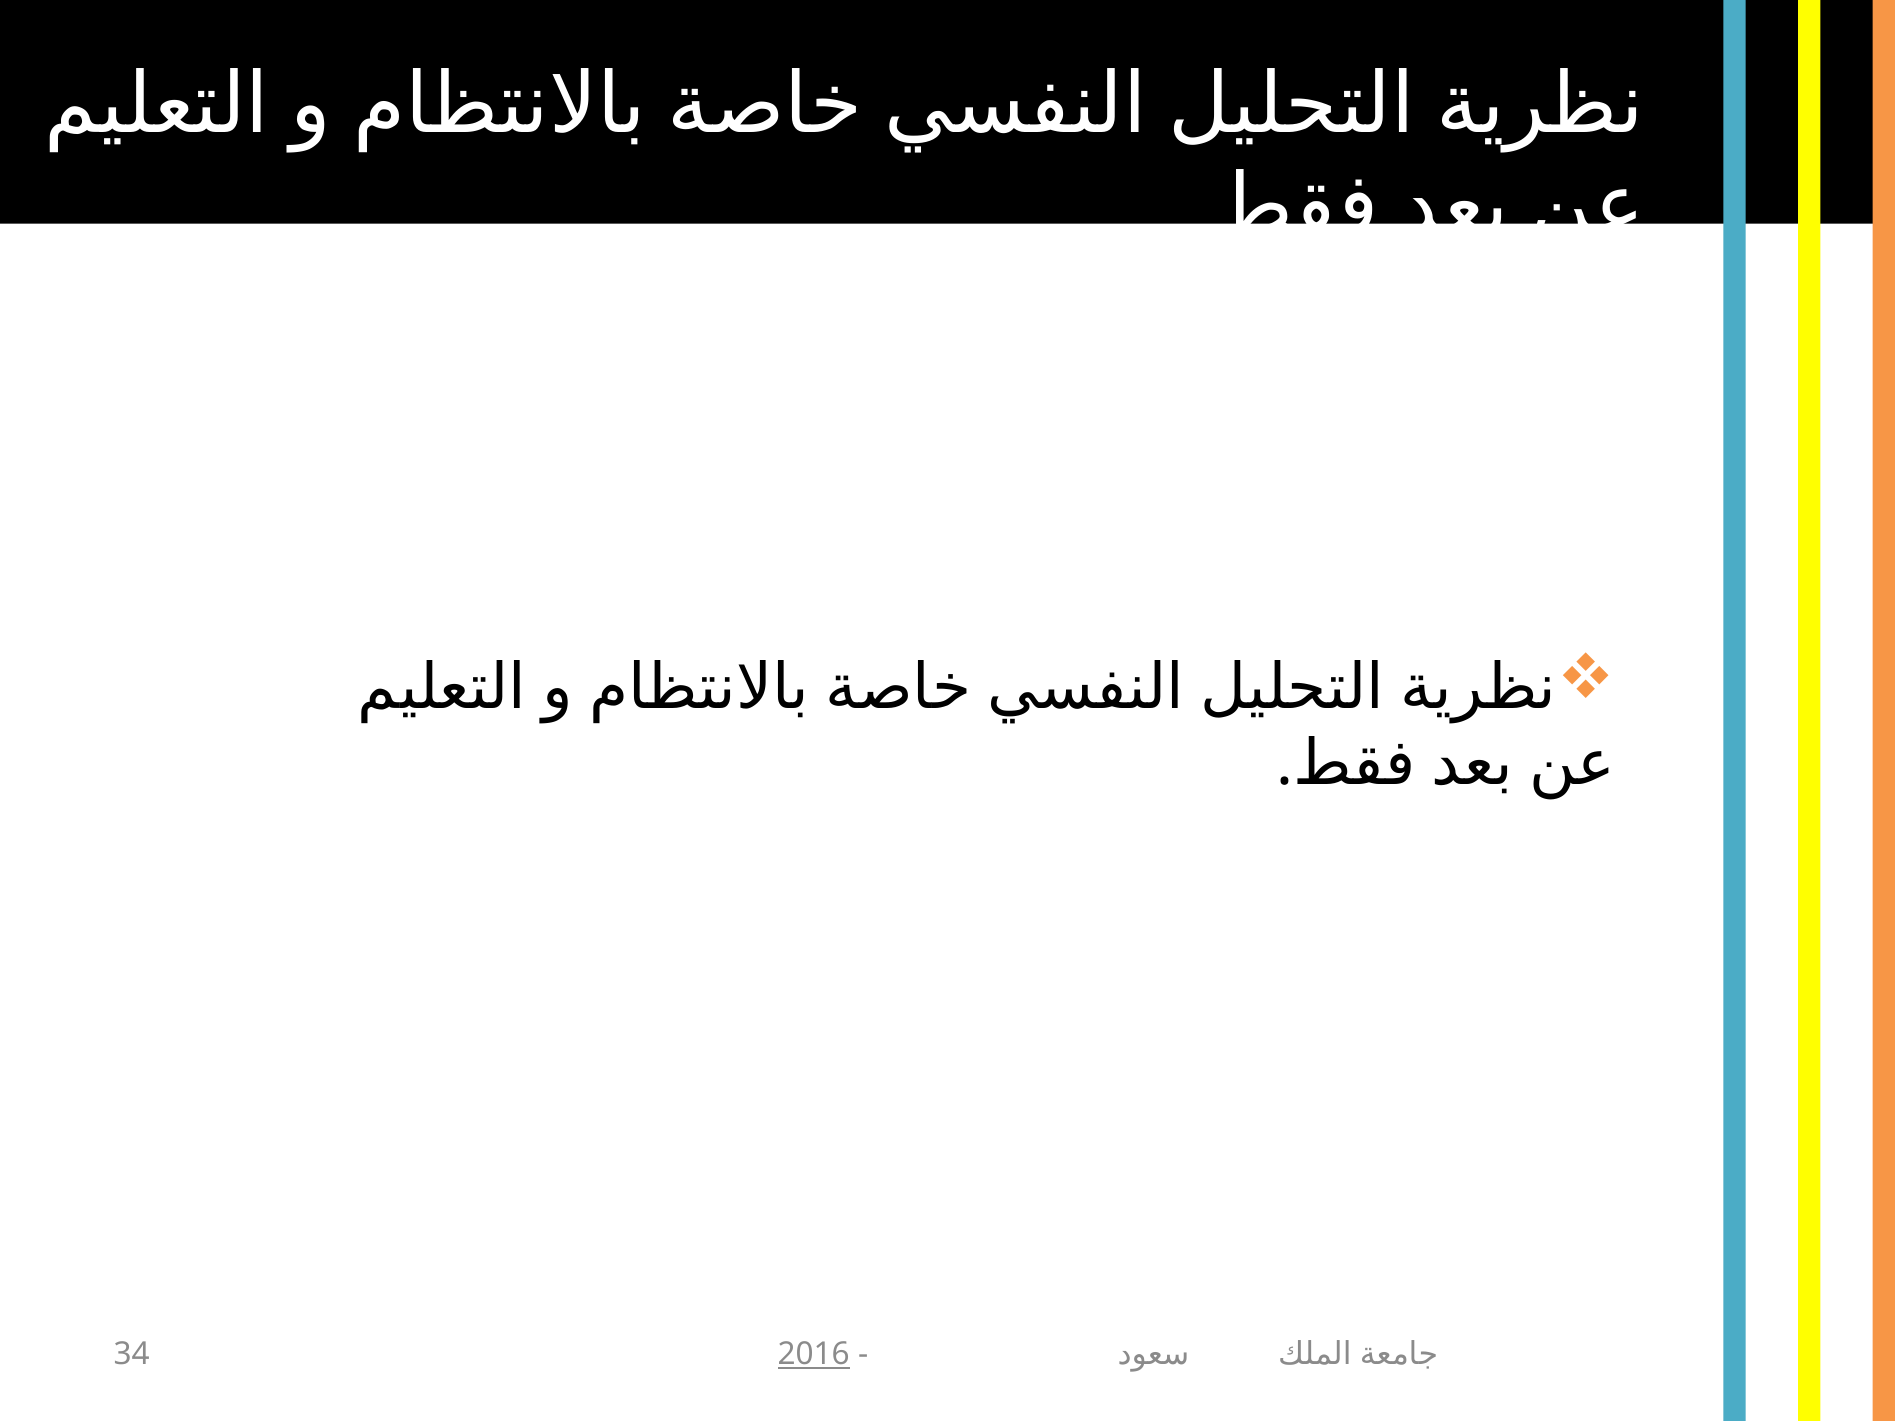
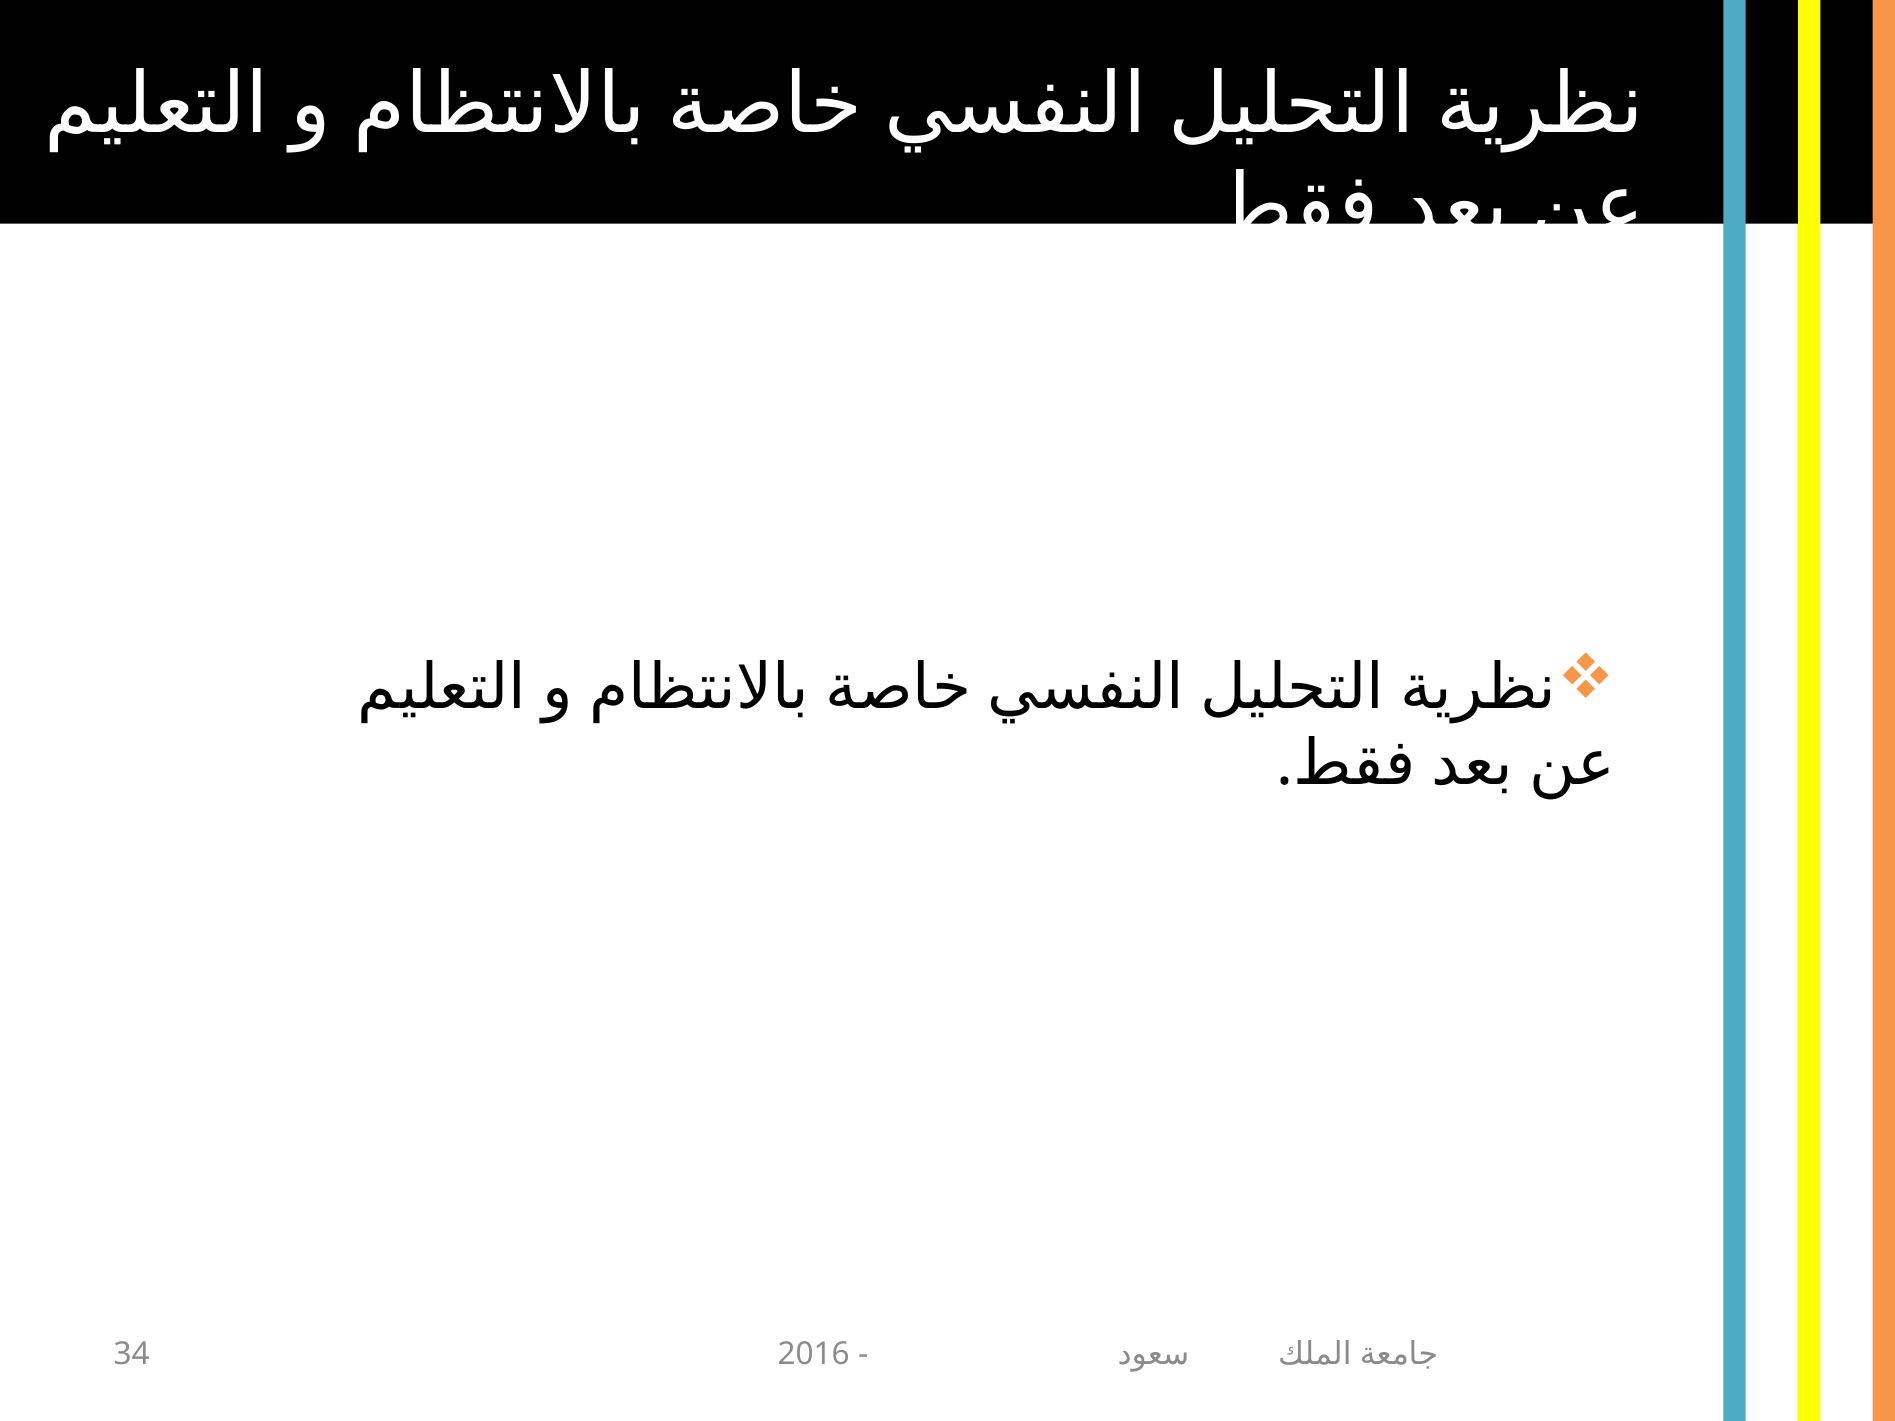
2016 underline: present -> none (814, 1355)
